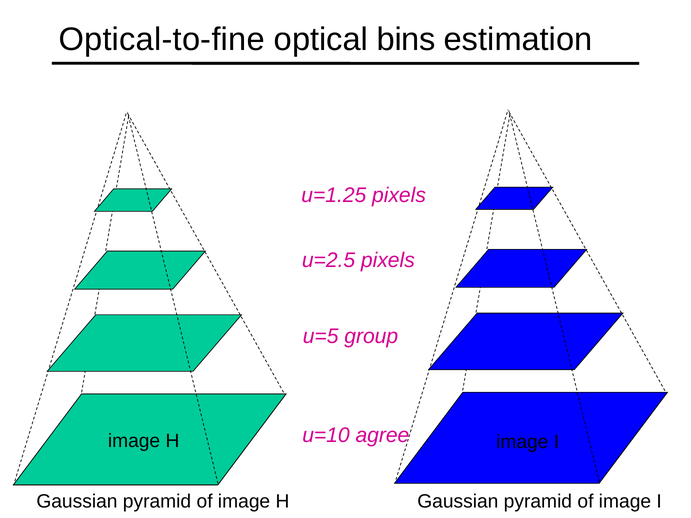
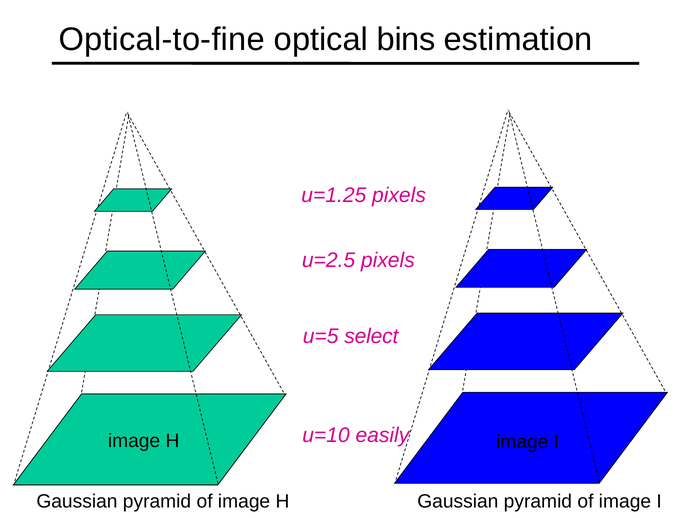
group: group -> select (371, 336)
agree: agree -> easily (382, 435)
